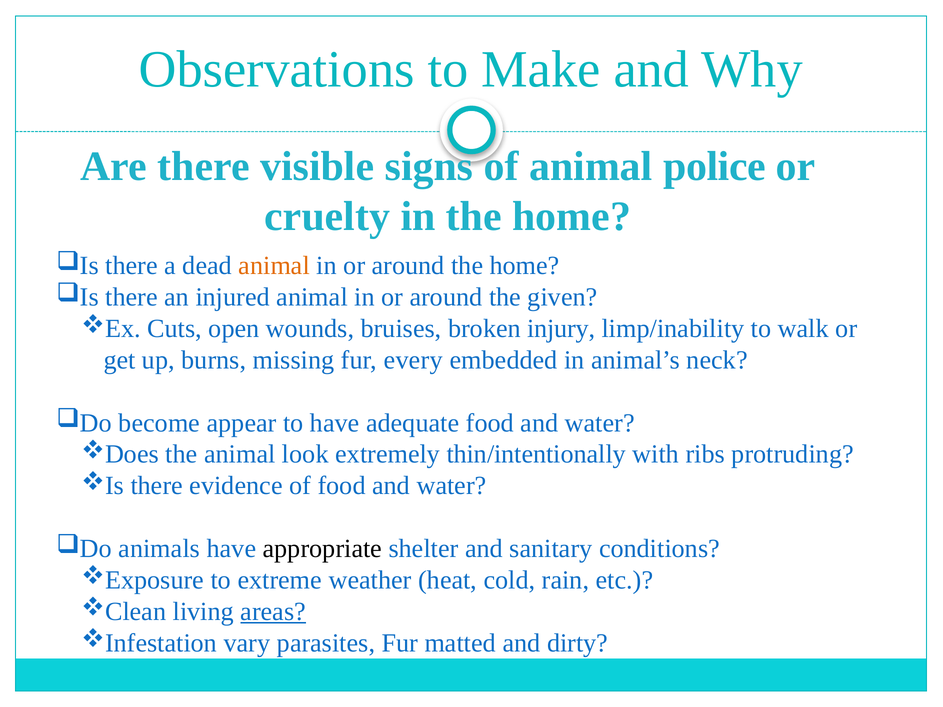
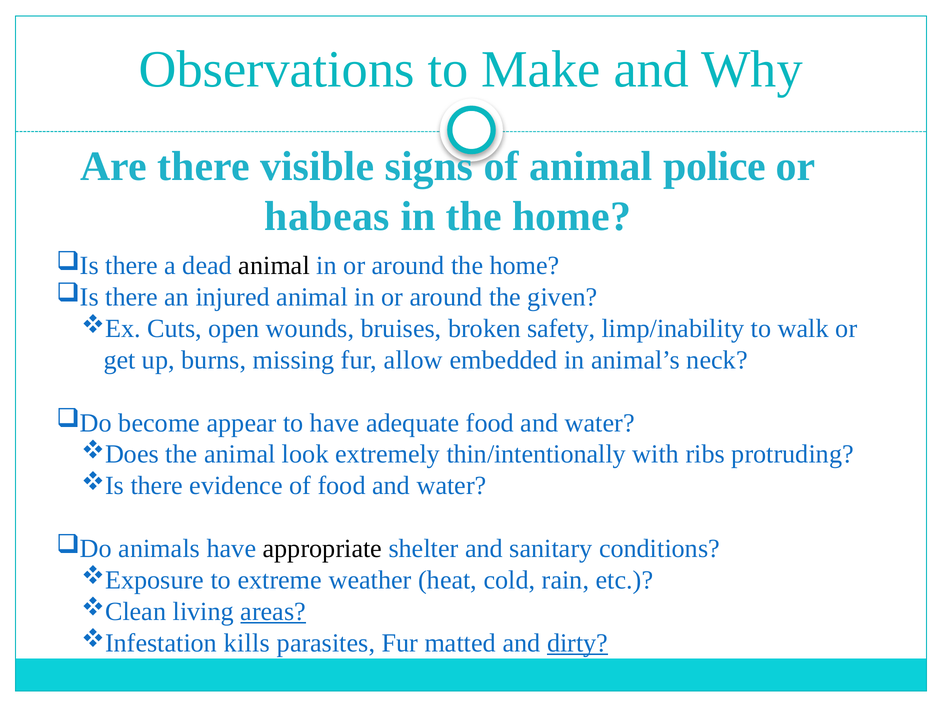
cruelty: cruelty -> habeas (327, 217)
animal colour: orange -> black (274, 266)
injury: injury -> safety (561, 329)
every: every -> allow (413, 360)
vary: vary -> kills (247, 643)
dirty underline: none -> present (578, 643)
